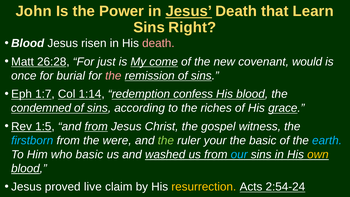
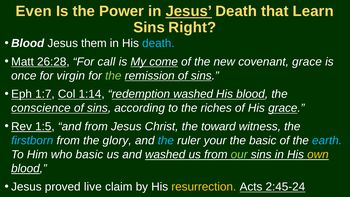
John: John -> Even (34, 11)
risen: risen -> them (94, 43)
death colour: pink -> light blue (158, 43)
just: just -> call (106, 62)
covenant would: would -> grace (307, 62)
burial: burial -> virgin (71, 76)
the colour: pink -> light green (113, 76)
redemption confess: confess -> washed (193, 94)
condemned: condemned -> conscience (41, 108)
from underline: present -> none (96, 126)
gospel: gospel -> toward (218, 126)
were: were -> glory (117, 140)
the colour: light green -> light blue (166, 140)
our colour: light blue -> light green (239, 154)
2:54-24: 2:54-24 -> 2:45-24 (285, 187)
